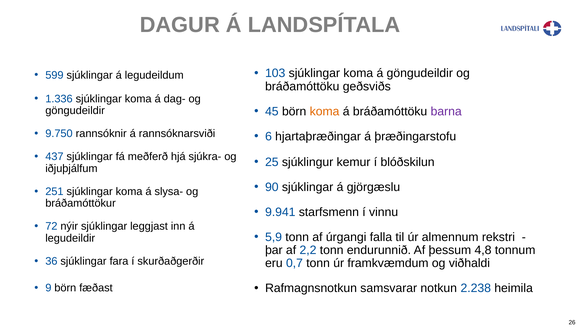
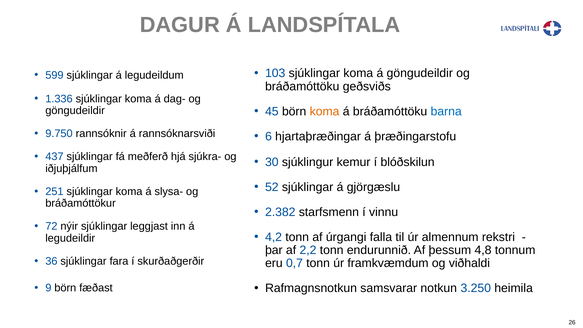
barna colour: purple -> blue (446, 111)
25: 25 -> 30 (272, 162)
90: 90 -> 52 (272, 187)
9.941: 9.941 -> 2.382 (280, 212)
5,9: 5,9 -> 4,2 (274, 237)
2.238: 2.238 -> 3.250 (476, 288)
